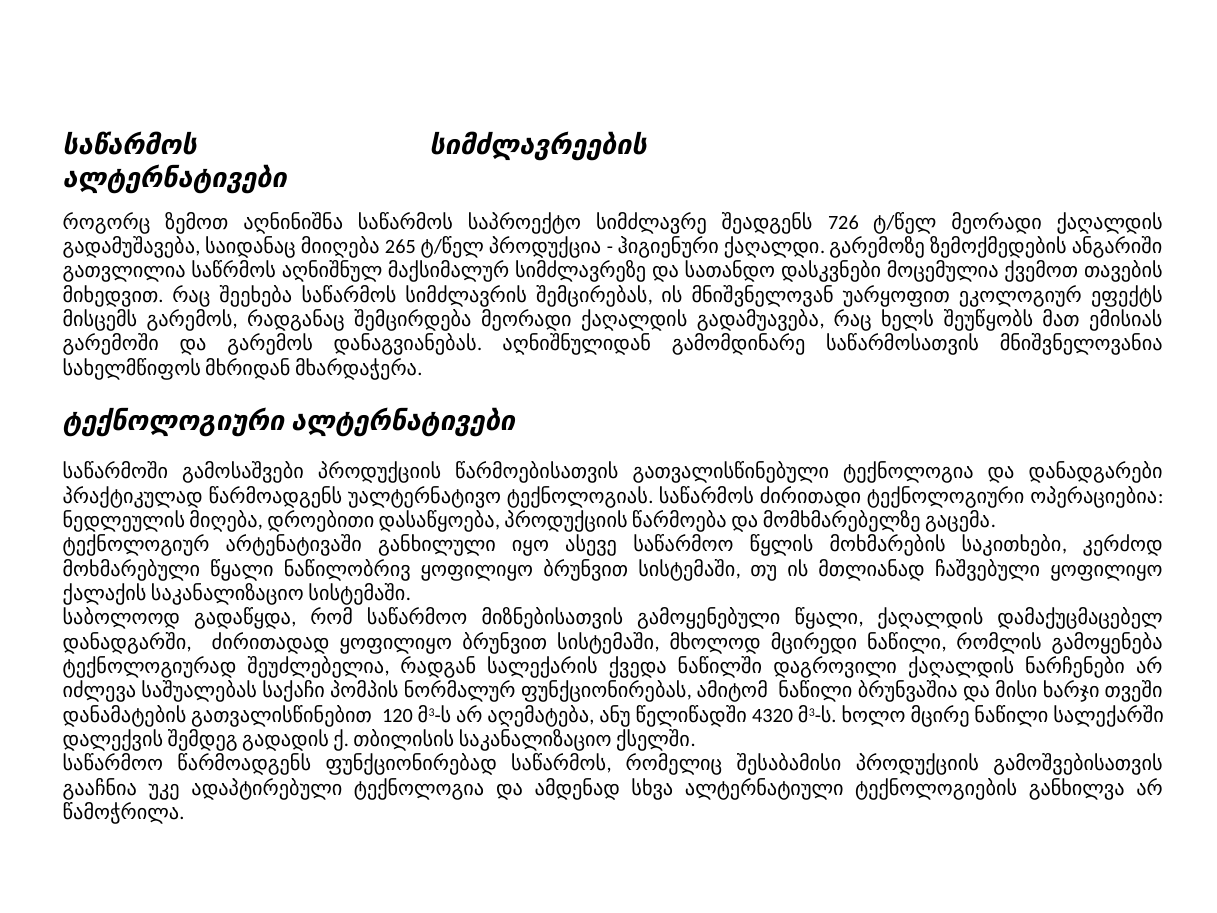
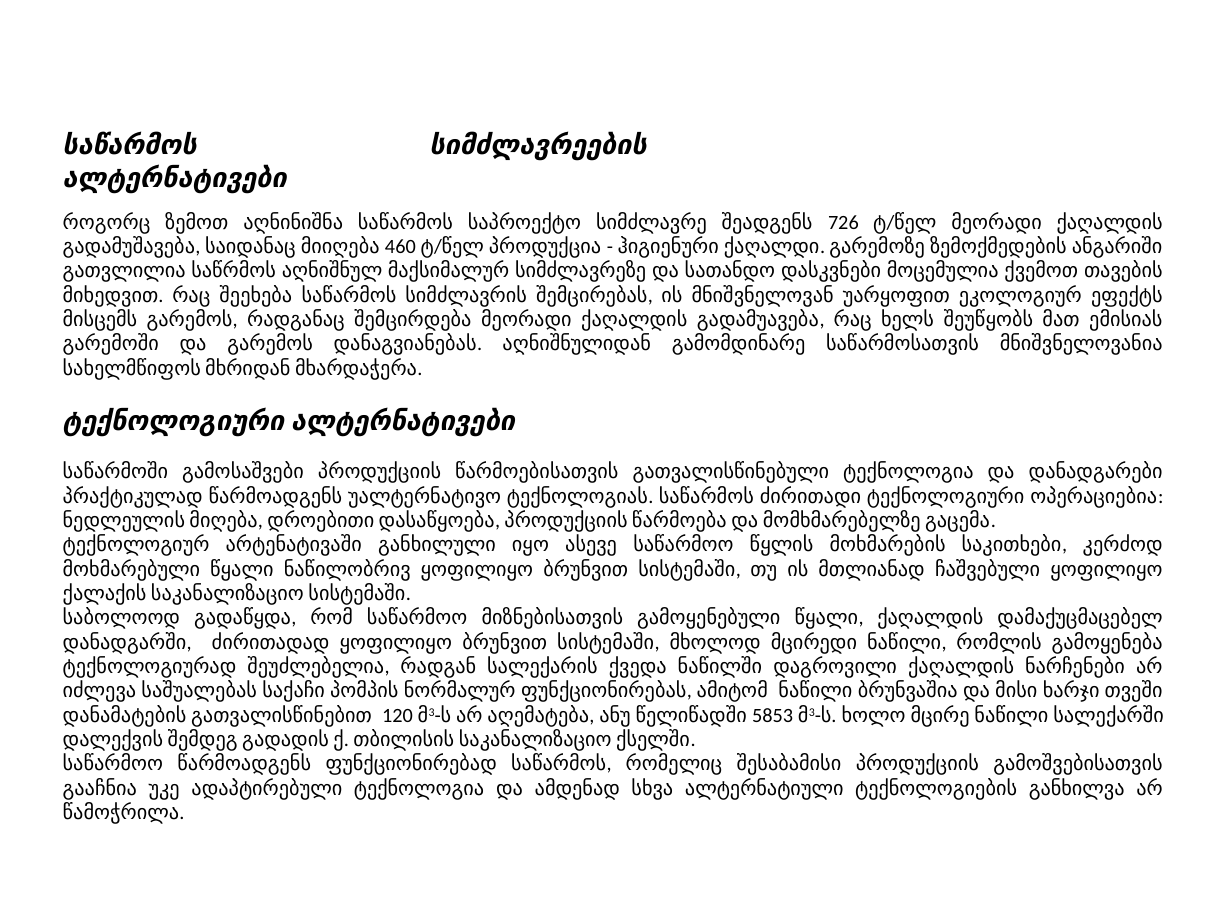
265: 265 -> 460 (400, 247)
4320: 4320 -> 5853 (773, 715)
